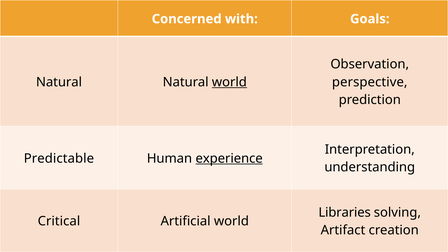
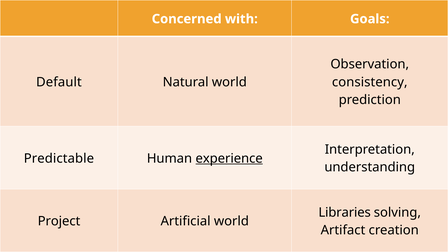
Natural: Natural -> Default (59, 82)
world underline: present -> none (229, 82)
perspective: perspective -> consistency (370, 82)
Critical: Critical -> Project (59, 221)
